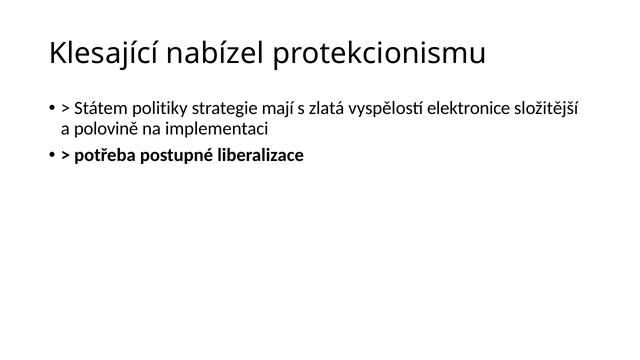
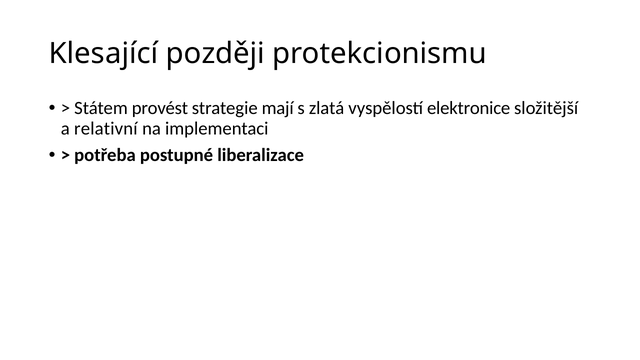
nabízel: nabízel -> později (215, 54)
politiky: politiky -> provést (160, 108)
polovině: polovině -> relativní (106, 128)
